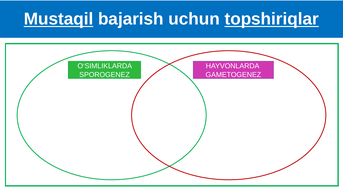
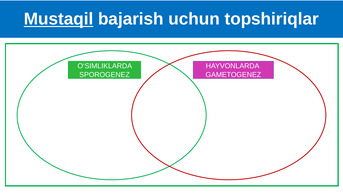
topshiriqlar underline: present -> none (272, 19)
